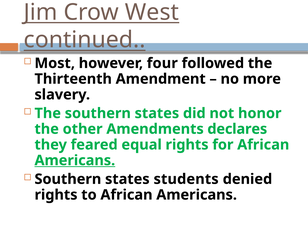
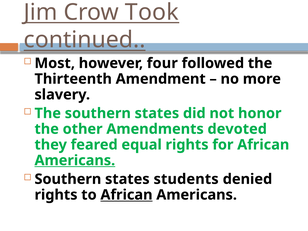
West: West -> Took (152, 12)
declares: declares -> devoted (237, 129)
African underline: none -> present (126, 195)
